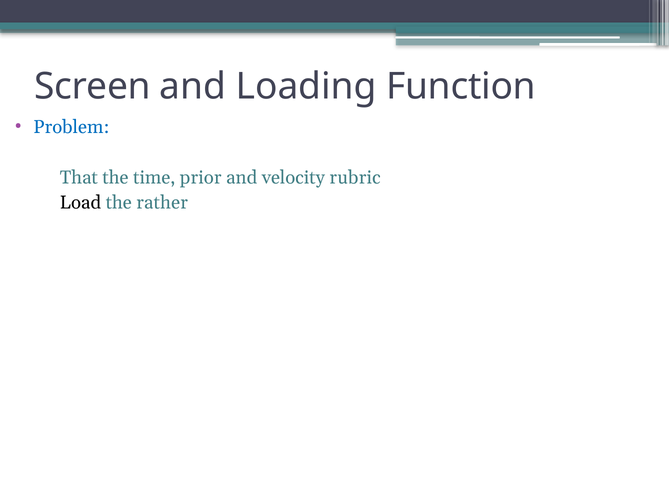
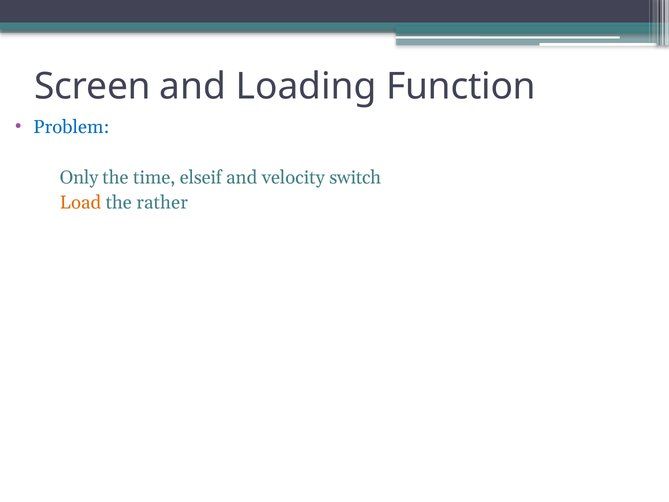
That: That -> Only (79, 177)
prior: prior -> elseif (201, 177)
rubric: rubric -> switch (355, 177)
Load colour: black -> orange (80, 203)
